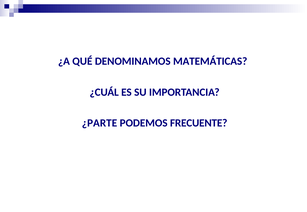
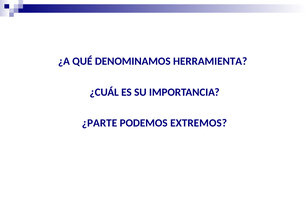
MATEMÁTICAS: MATEMÁTICAS -> HERRAMIENTA (210, 61)
FRECUENTE: FRECUENTE -> EXTREMOS (199, 123)
